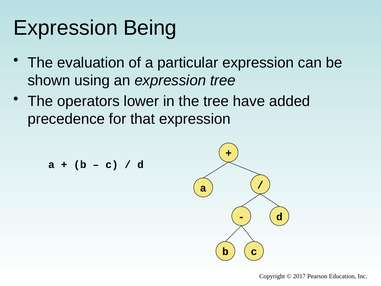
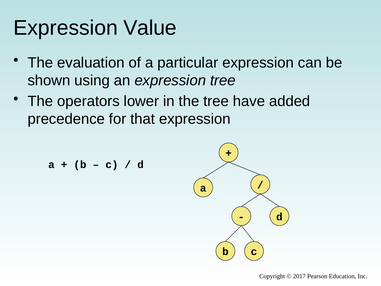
Being: Being -> Value (150, 28)
